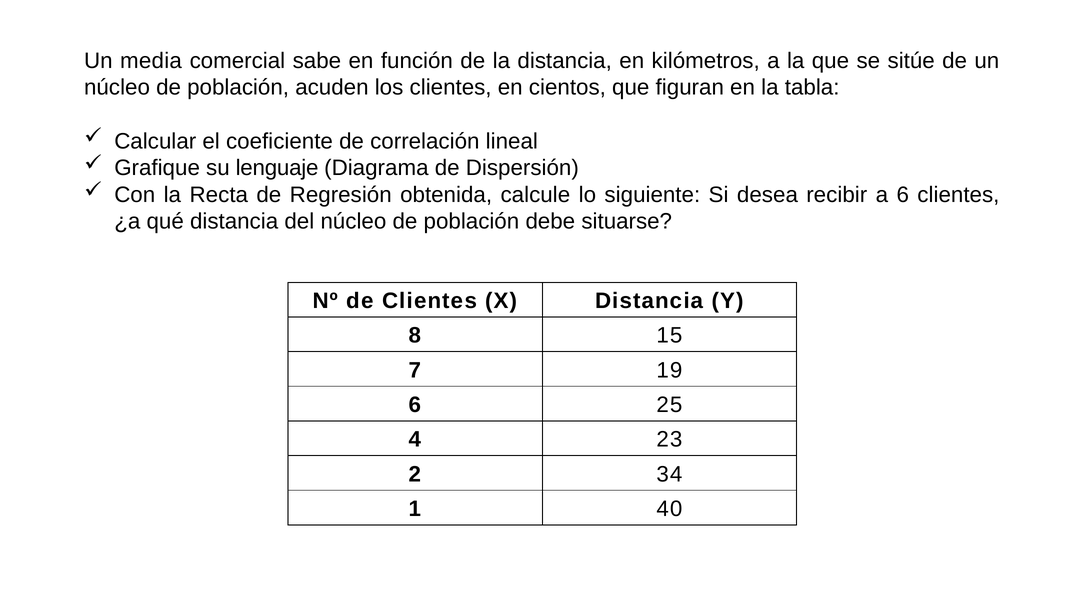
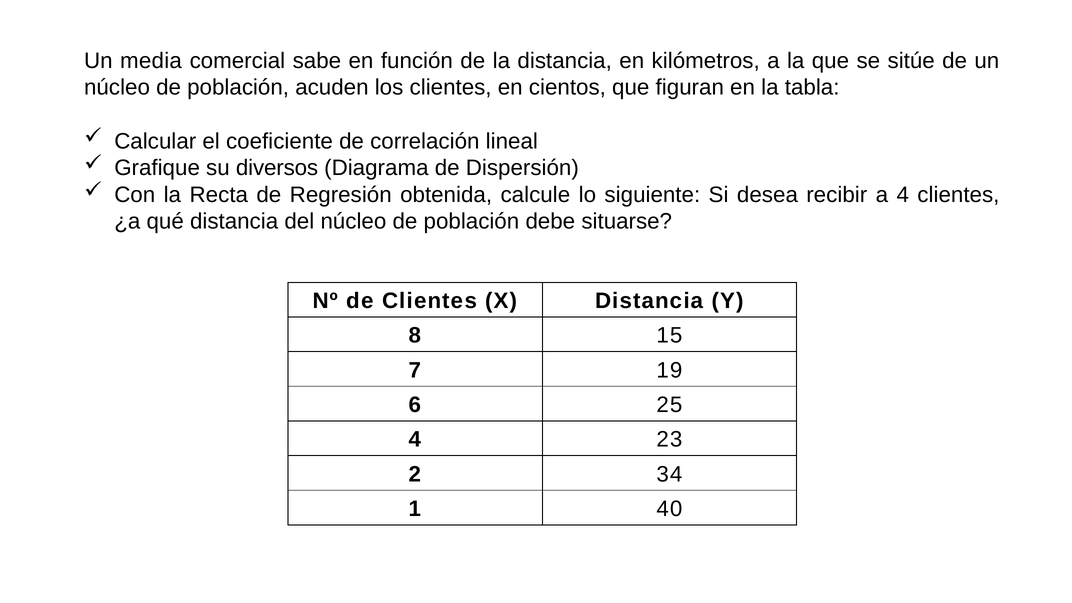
lenguaje: lenguaje -> diversos (277, 168)
a 6: 6 -> 4 (903, 195)
